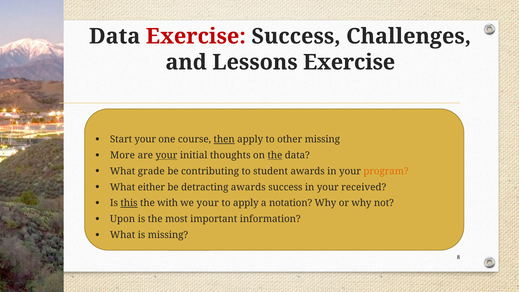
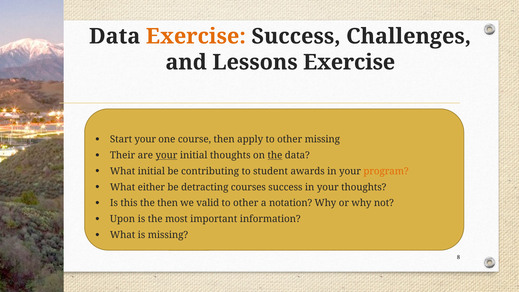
Exercise colour: red -> orange (196, 36)
then underline: present -> none (224, 139)
More: More -> Their (123, 155)
What grade: grade -> initial (151, 171)
detracting awards: awards -> courses (248, 187)
your received: received -> thoughts (364, 187)
this underline: present -> none (129, 203)
the with: with -> then (168, 203)
we your: your -> valid (208, 203)
apply: apply -> other (246, 203)
